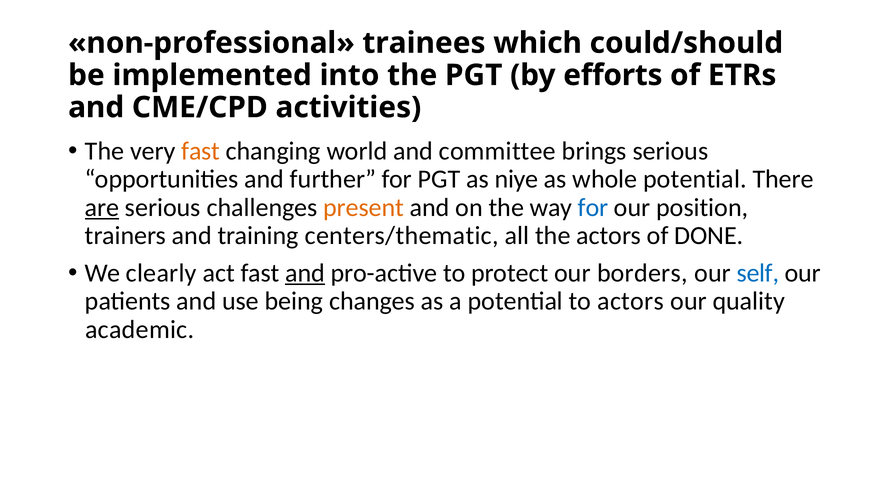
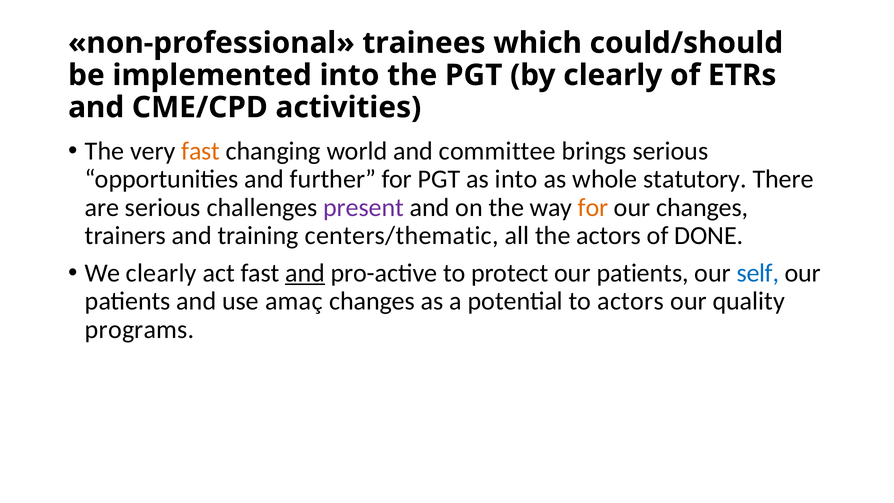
by efforts: efforts -> clearly (613, 75)
as niye: niye -> into (516, 179)
whole potential: potential -> statutory (695, 179)
are underline: present -> none (102, 207)
present colour: orange -> purple (364, 207)
for colour: blue -> orange (593, 207)
our position: position -> changes (702, 207)
protect our borders: borders -> patients (643, 273)
being: being -> amaç (294, 301)
academic: academic -> programs (140, 329)
